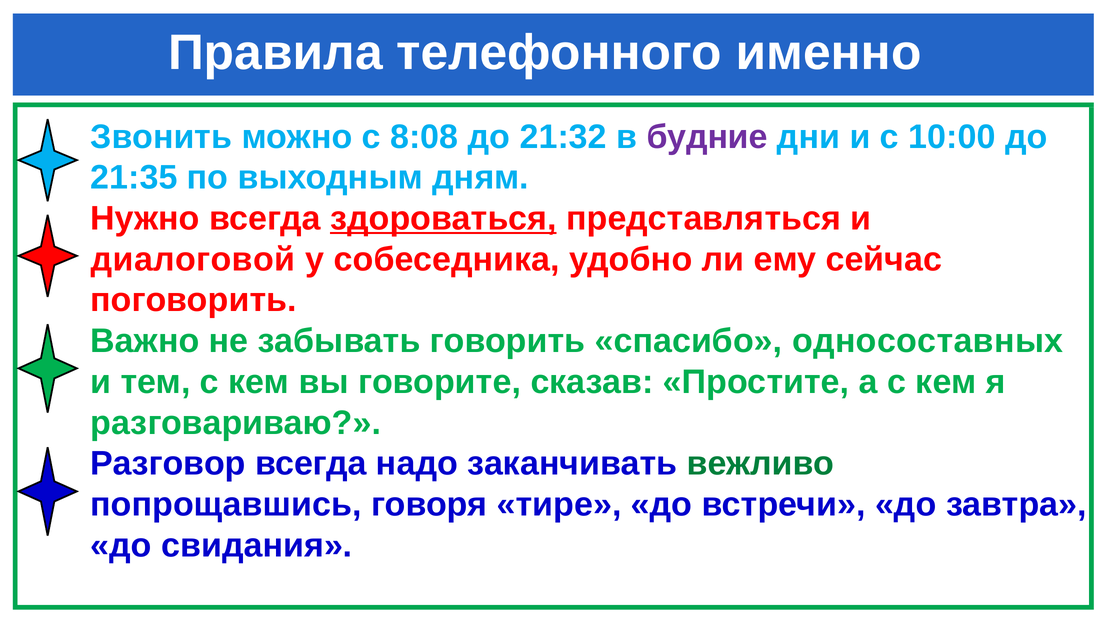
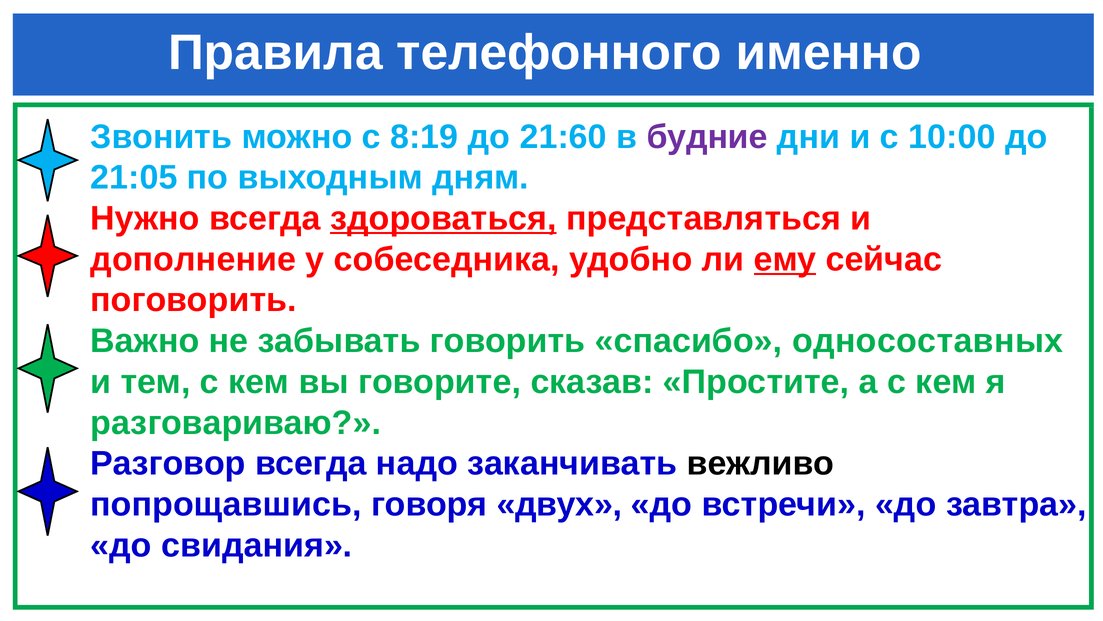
8:08: 8:08 -> 8:19 (424, 137)
21:32: 21:32 -> 21:60 (563, 137)
21:35: 21:35 -> 21:05 (134, 178)
диалоговой: диалоговой -> дополнение (193, 259)
ему underline: none -> present (785, 259)
вежливо colour: green -> black (760, 463)
тире: тире -> двух (559, 504)
